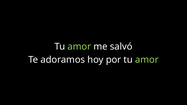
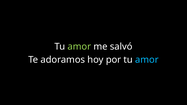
amor colour: light green -> light blue (147, 60)
